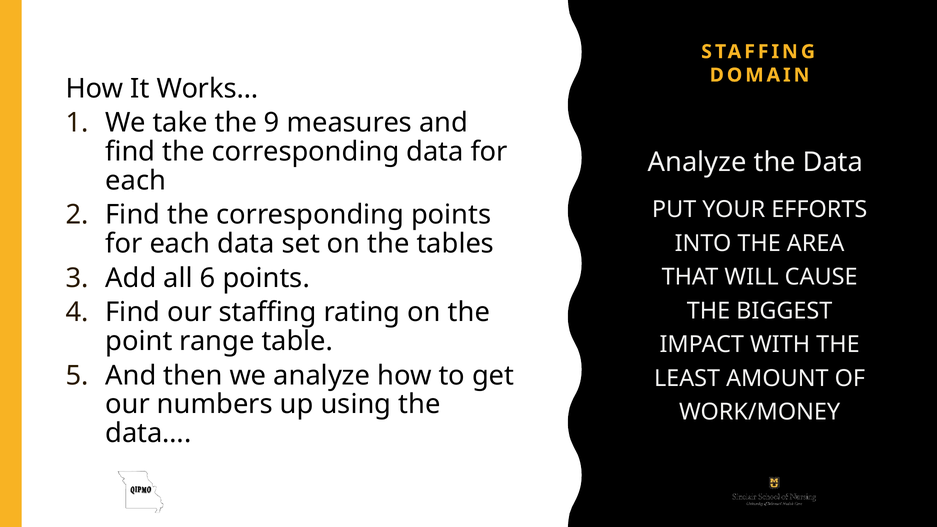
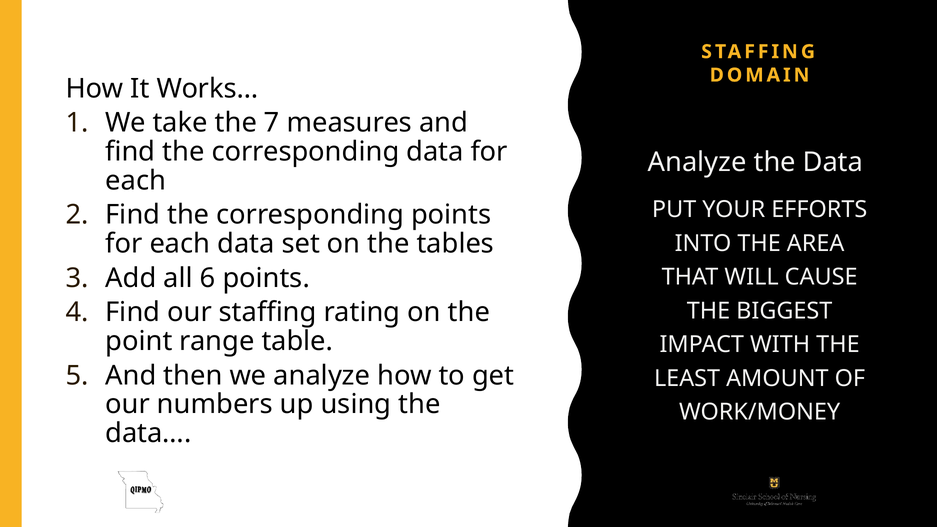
9: 9 -> 7 (272, 123)
